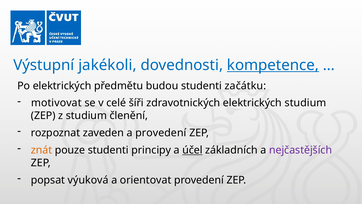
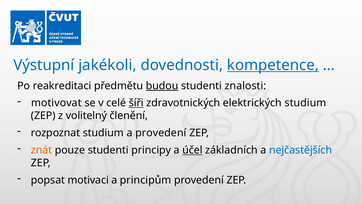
Po elektrických: elektrických -> reakreditaci (62, 86)
budou underline: none -> present (162, 86)
začátku: začátku -> znalosti (245, 86)
šíři underline: none -> present (136, 103)
z studium: studium -> volitelný (86, 115)
rozpoznat zaveden: zaveden -> studium (103, 133)
nejčastějších colour: purple -> blue (301, 150)
výuková: výuková -> motivaci (88, 180)
orientovat: orientovat -> principům (146, 180)
